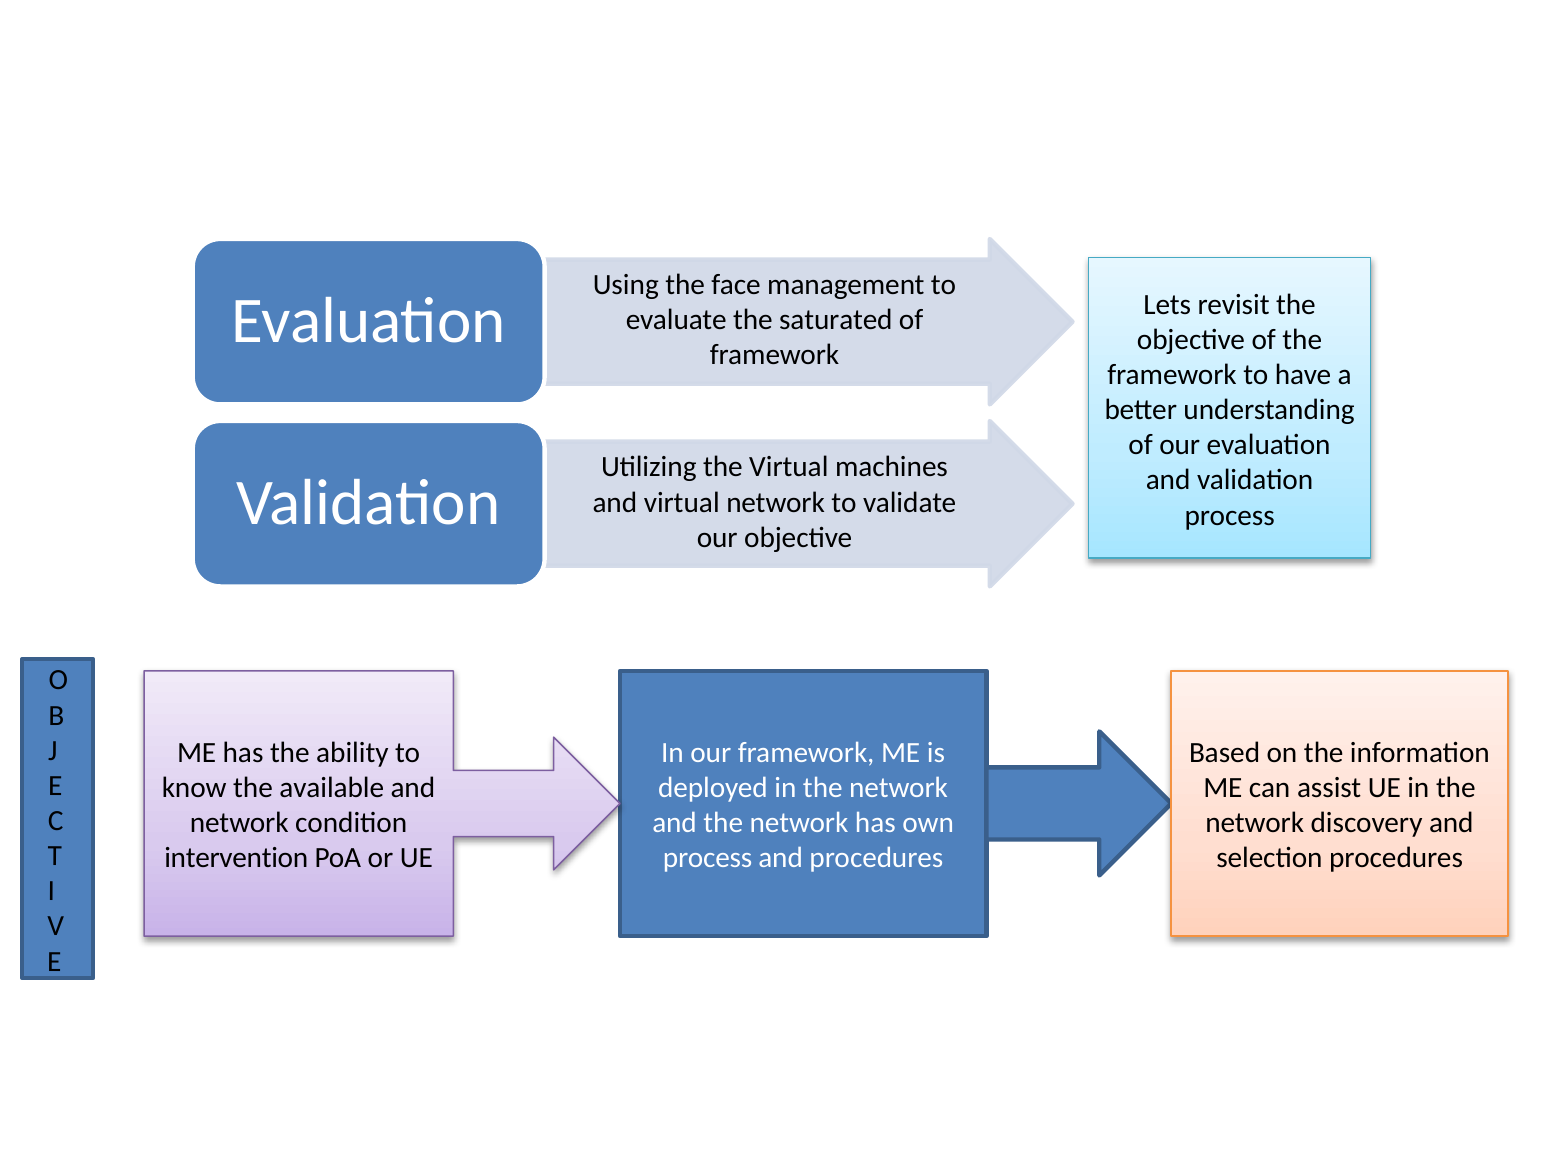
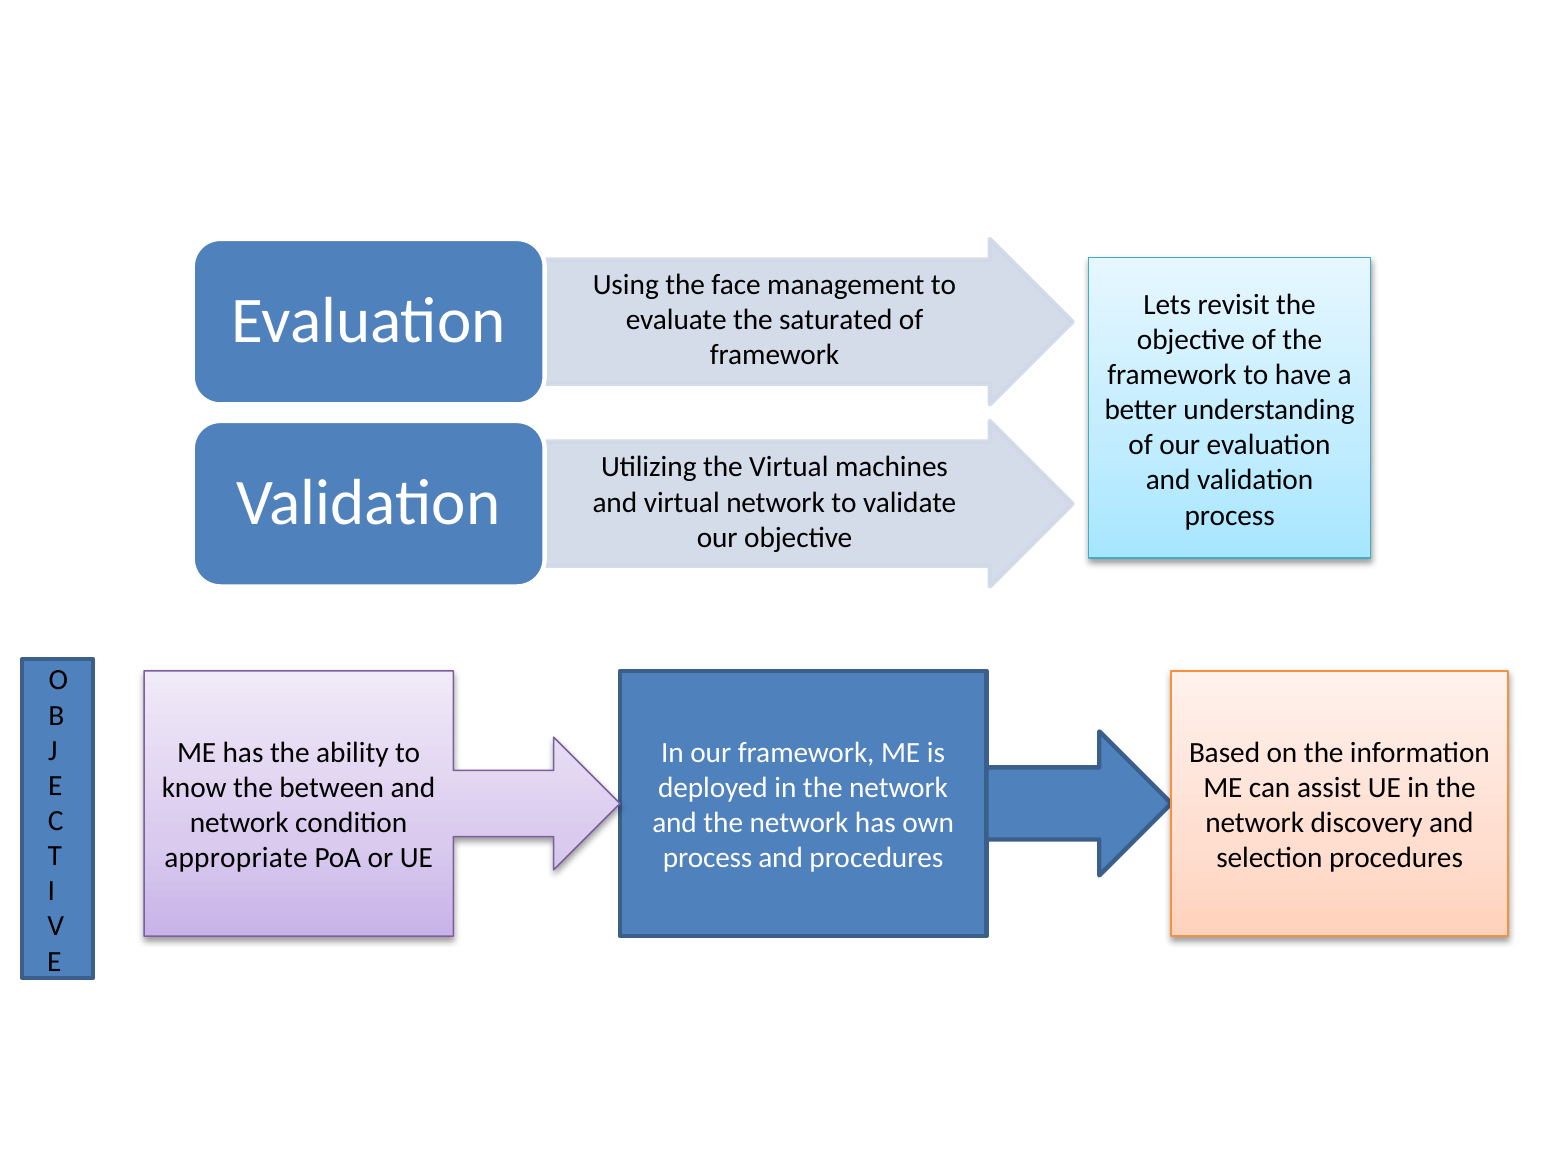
available: available -> between (332, 788)
intervention: intervention -> appropriate (236, 858)
